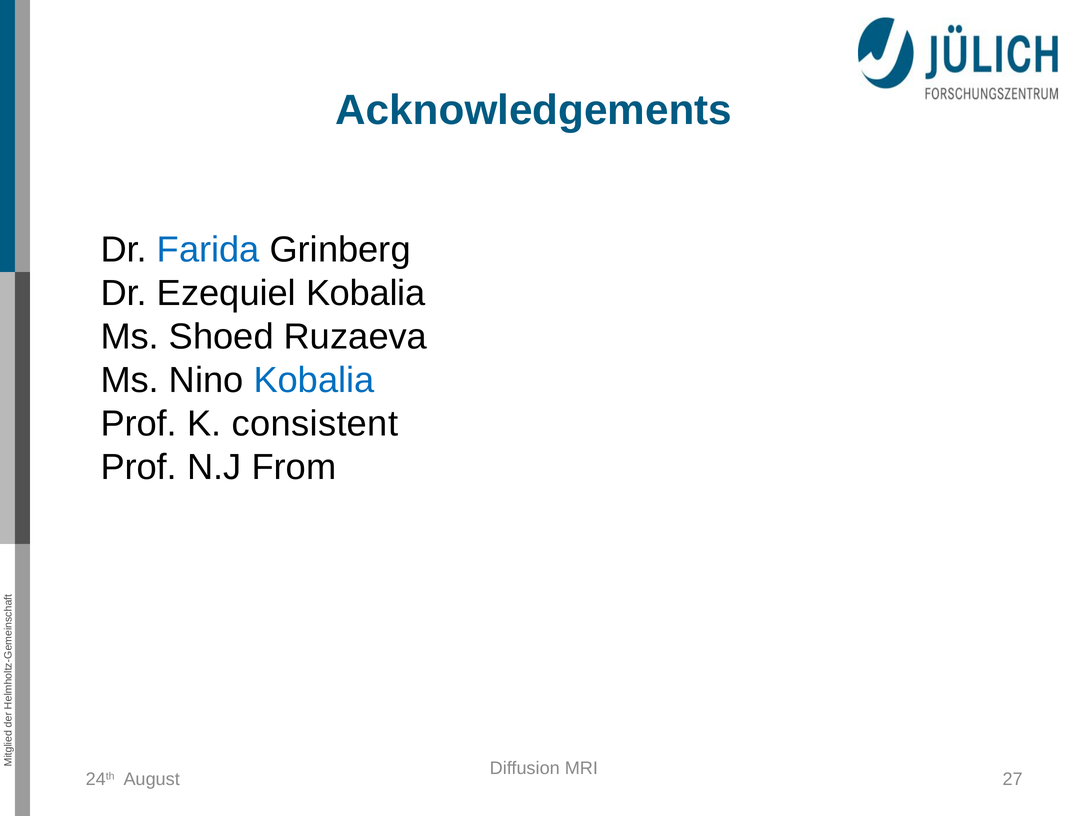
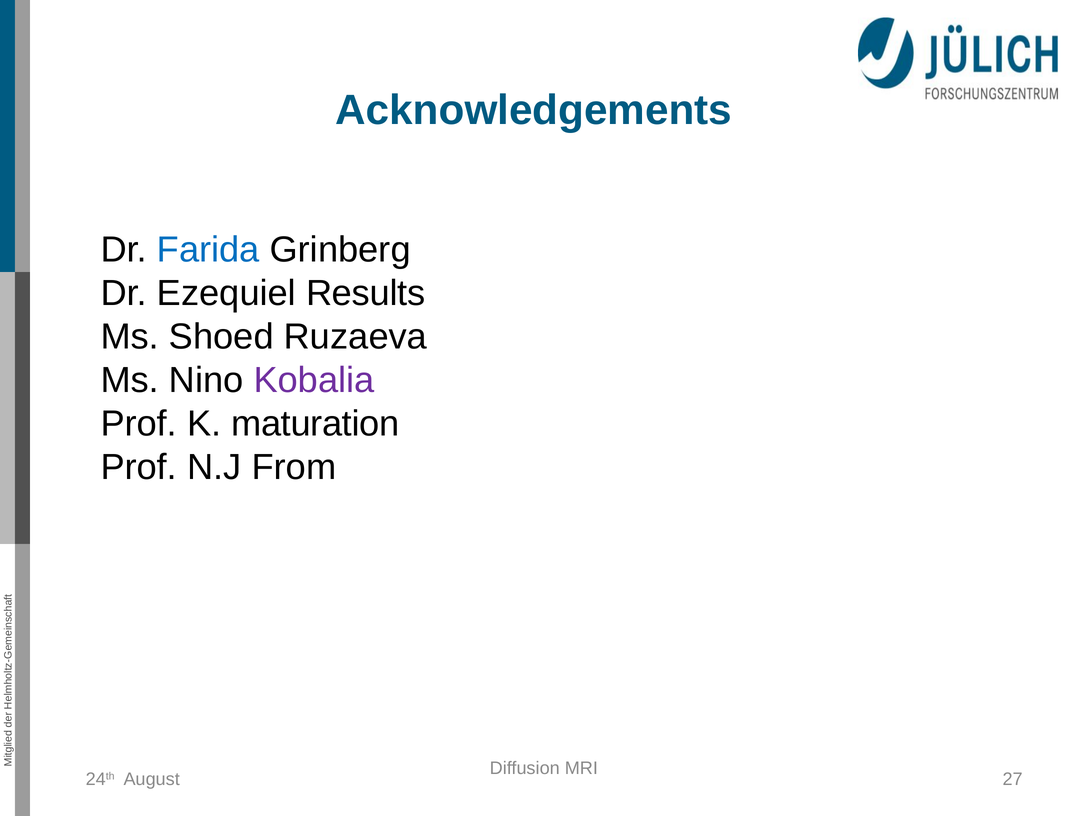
Ezequiel Kobalia: Kobalia -> Results (366, 293)
Kobalia colour: blue -> purple (314, 380)
consistent: consistent -> maturation (315, 424)
